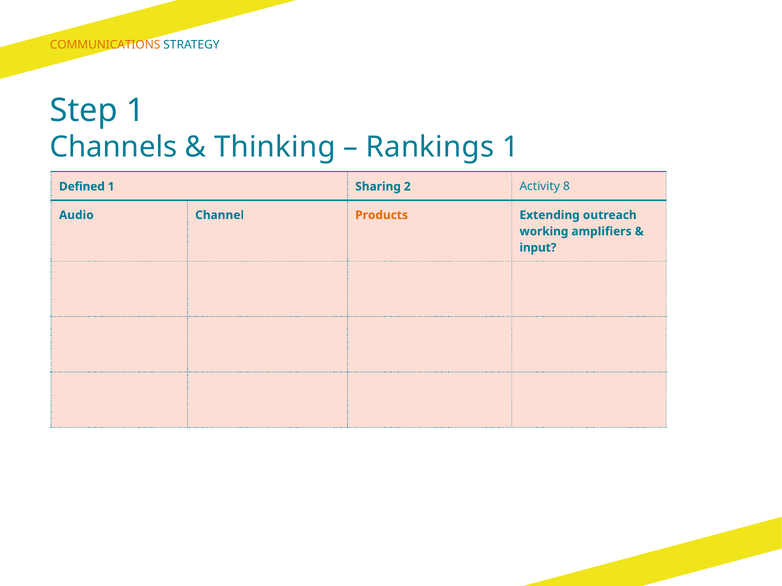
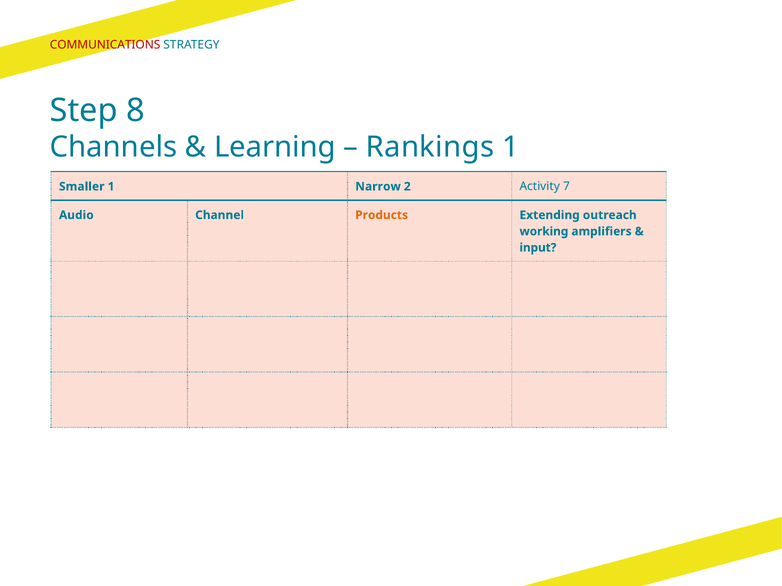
COMMUNICATIONS colour: orange -> red (105, 45)
Step 1: 1 -> 8 (136, 110)
Thinking: Thinking -> Learning (275, 147)
Defined: Defined -> Smaller (82, 187)
Sharing: Sharing -> Narrow (378, 187)
8: 8 -> 7 (566, 187)
